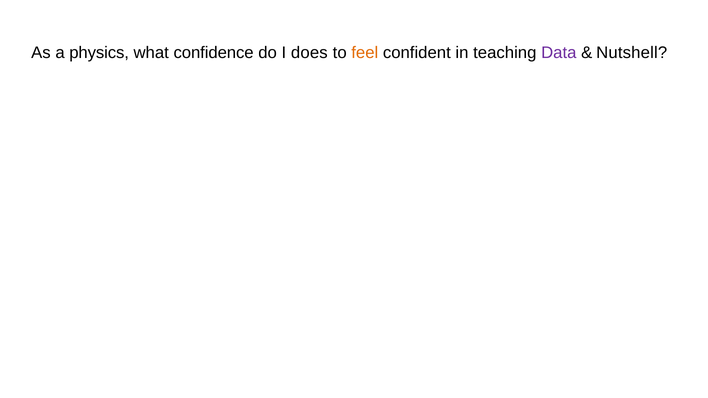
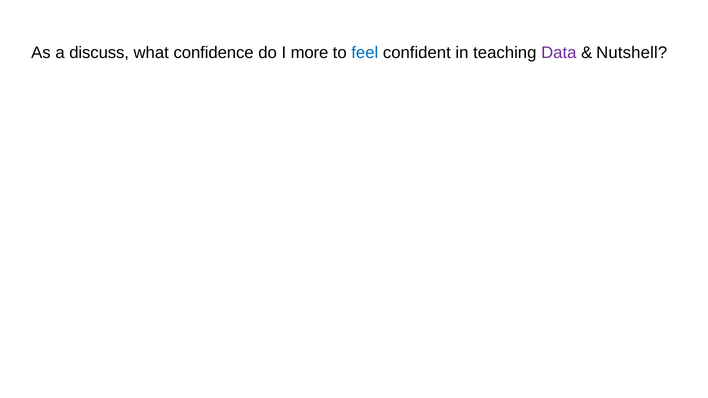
physics: physics -> discuss (99, 53)
does: does -> more (310, 53)
feel colour: orange -> blue (365, 53)
